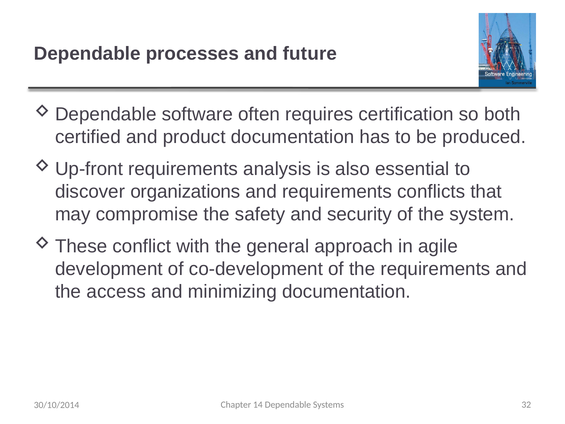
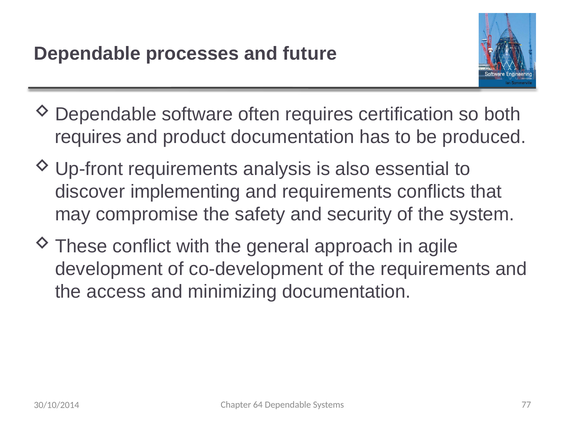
certified: certified -> requires (88, 137)
organizations: organizations -> implementing (185, 192)
14: 14 -> 64 (258, 405)
32: 32 -> 77 (526, 405)
